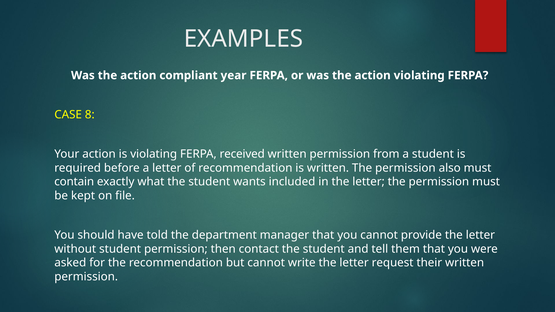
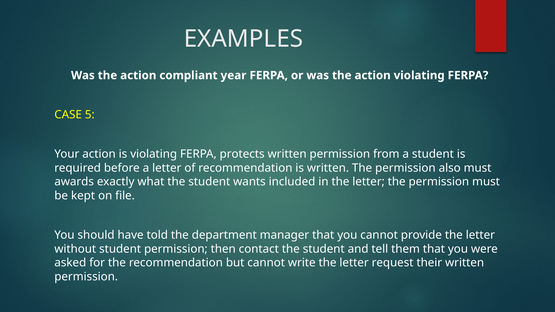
8: 8 -> 5 (90, 115)
received: received -> protects (242, 154)
contain: contain -> awards (74, 182)
